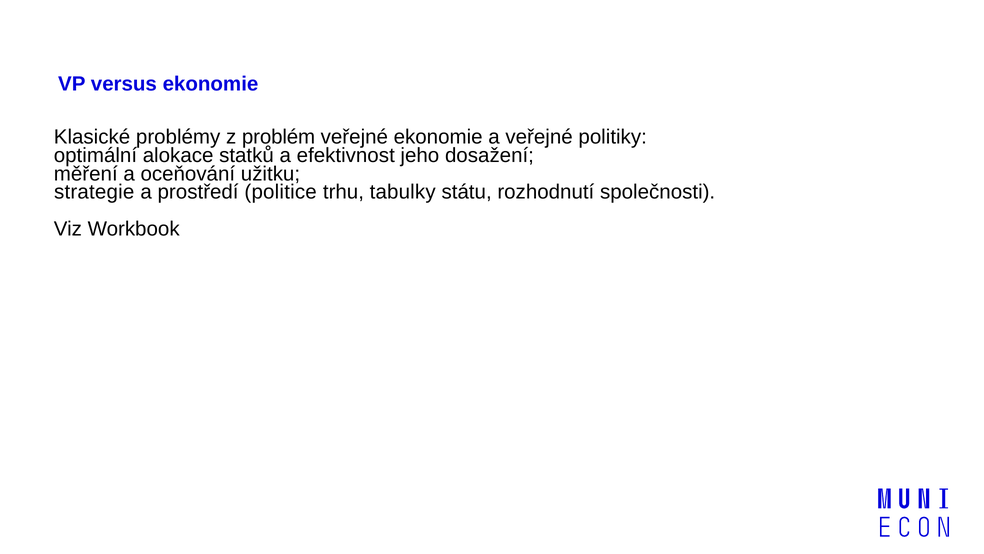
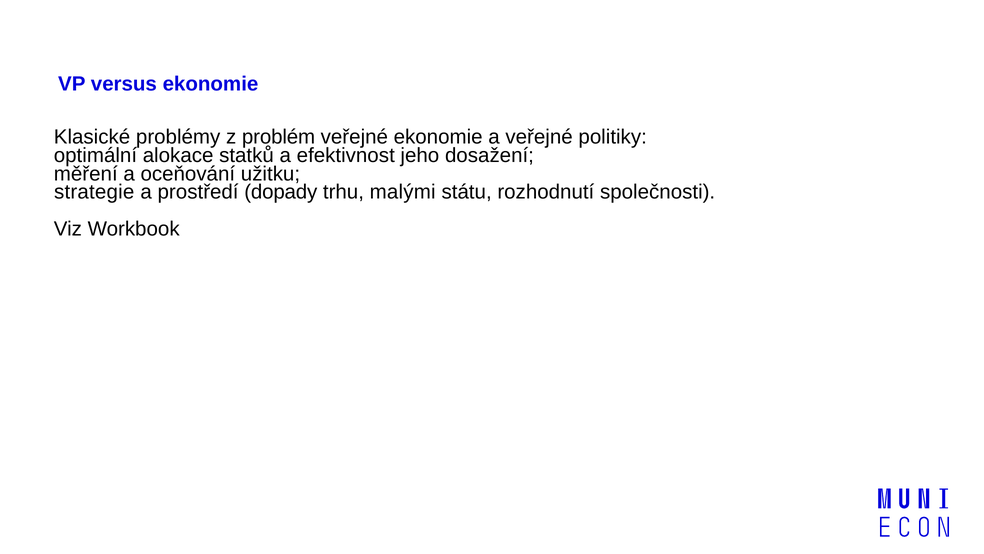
politice: politice -> dopady (281, 192)
tabulky: tabulky -> malými (403, 192)
